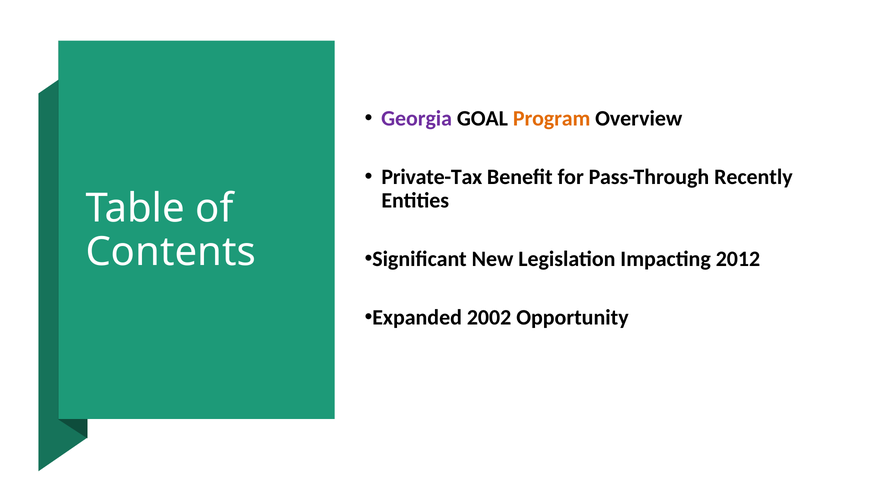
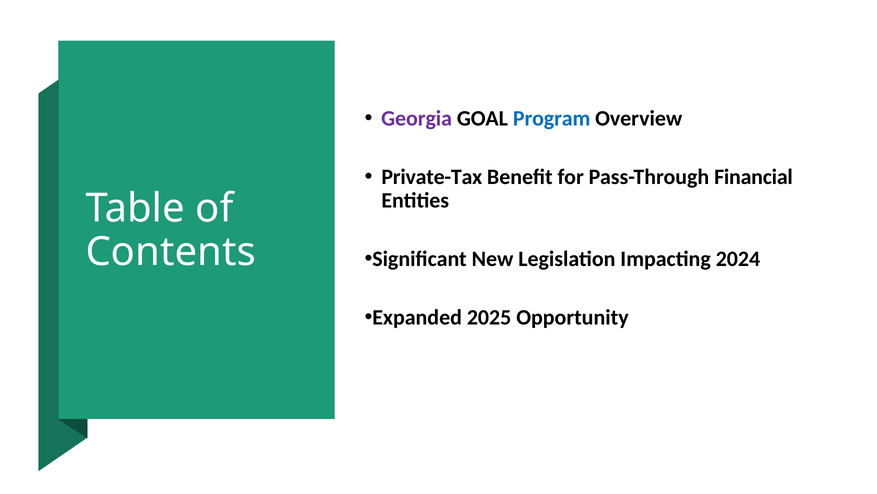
Program colour: orange -> blue (552, 118)
Recently: Recently -> Financial (753, 177)
2012: 2012 -> 2024 (738, 259)
2002: 2002 -> 2025 (489, 317)
